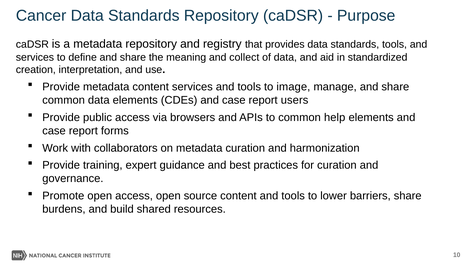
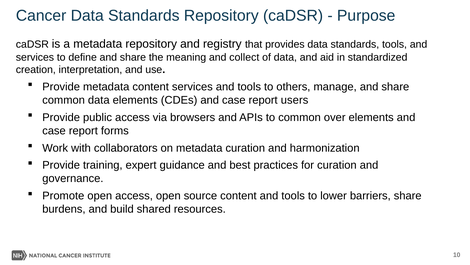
image: image -> others (293, 87)
help: help -> over (335, 117)
